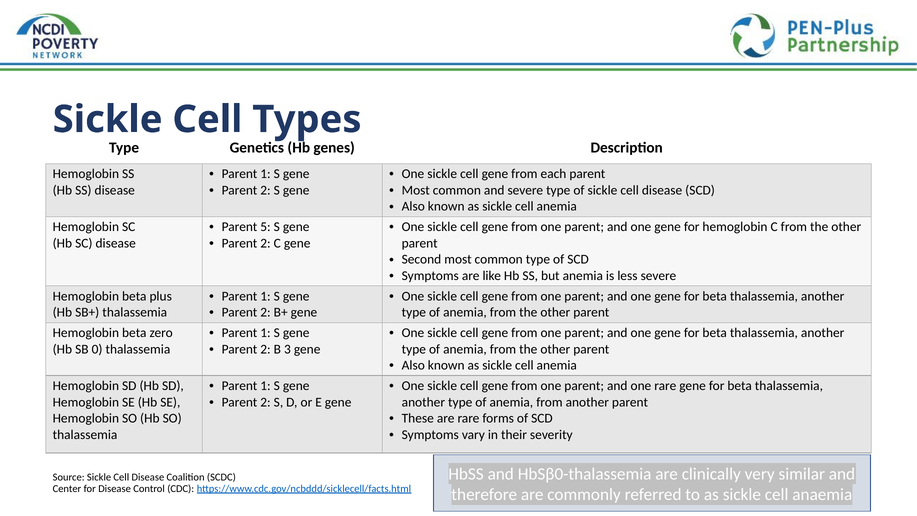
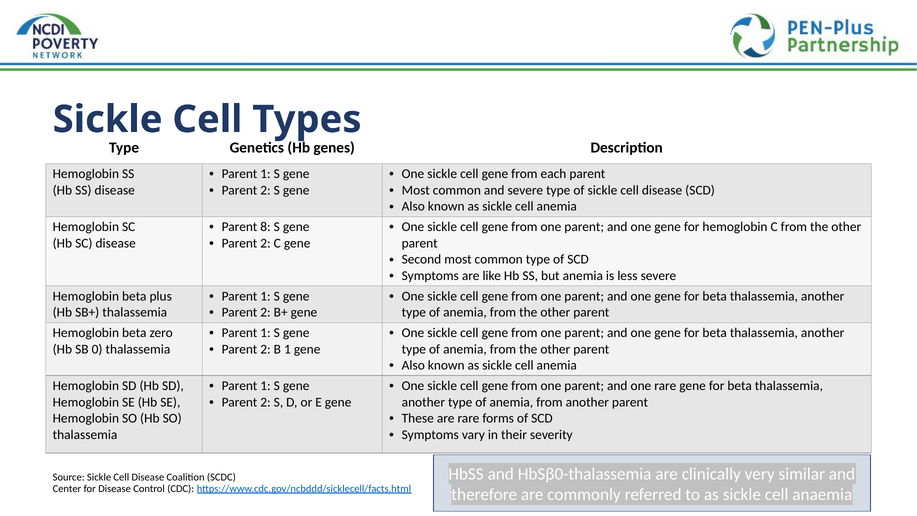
5: 5 -> 8 (266, 227)
B 3: 3 -> 1 (287, 349)
